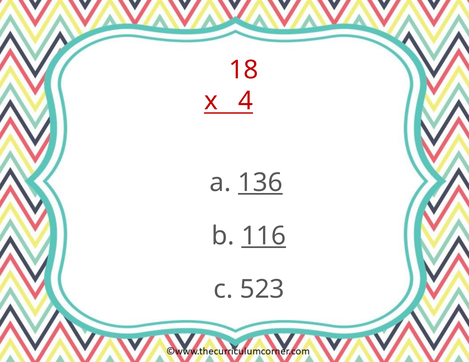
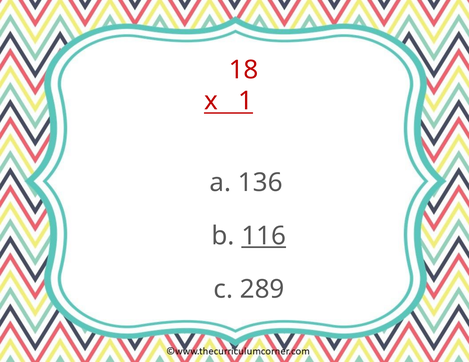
4: 4 -> 1 (246, 101)
136 underline: present -> none (260, 183)
523: 523 -> 289 (262, 290)
